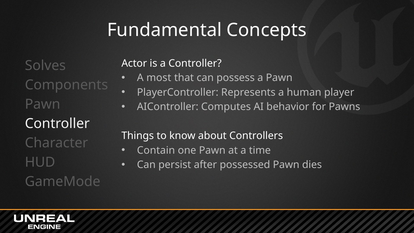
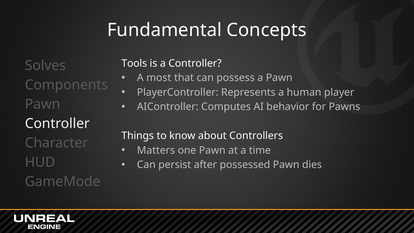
Actor: Actor -> Tools (134, 63)
Contain: Contain -> Matters (156, 150)
